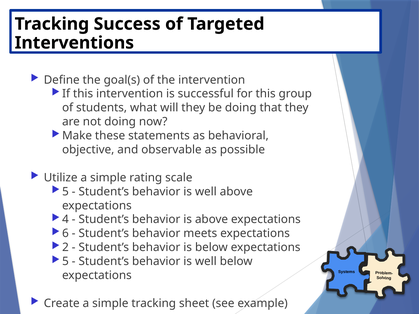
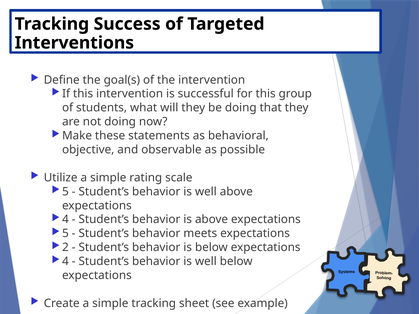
6: 6 -> 5 (65, 234)
5: 5 -> 4 (65, 262)
